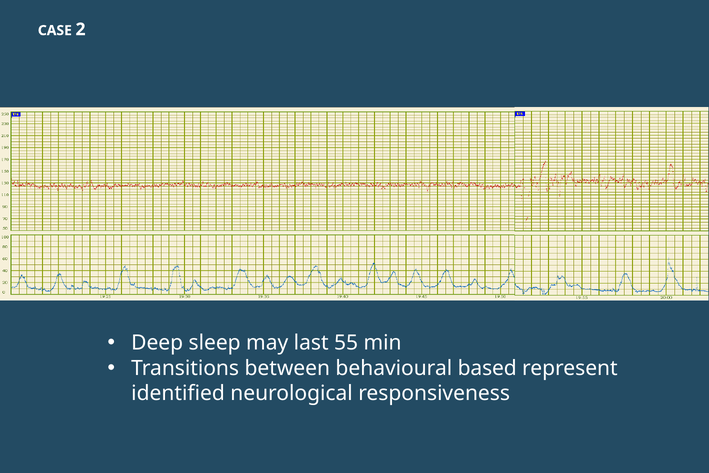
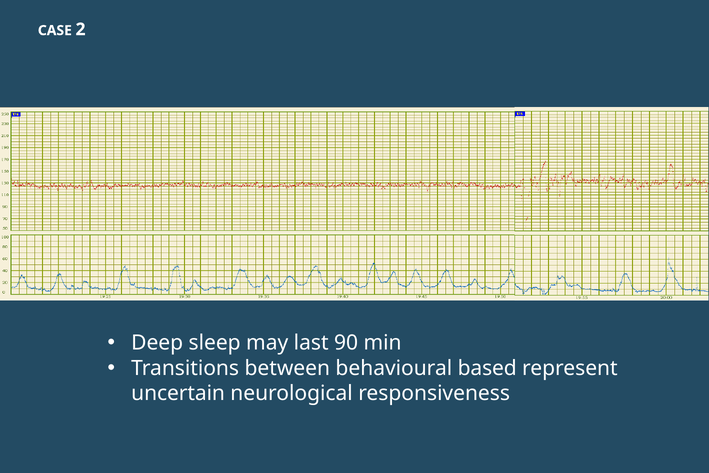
55: 55 -> 90 (346, 343)
identified: identified -> uncertain (178, 393)
